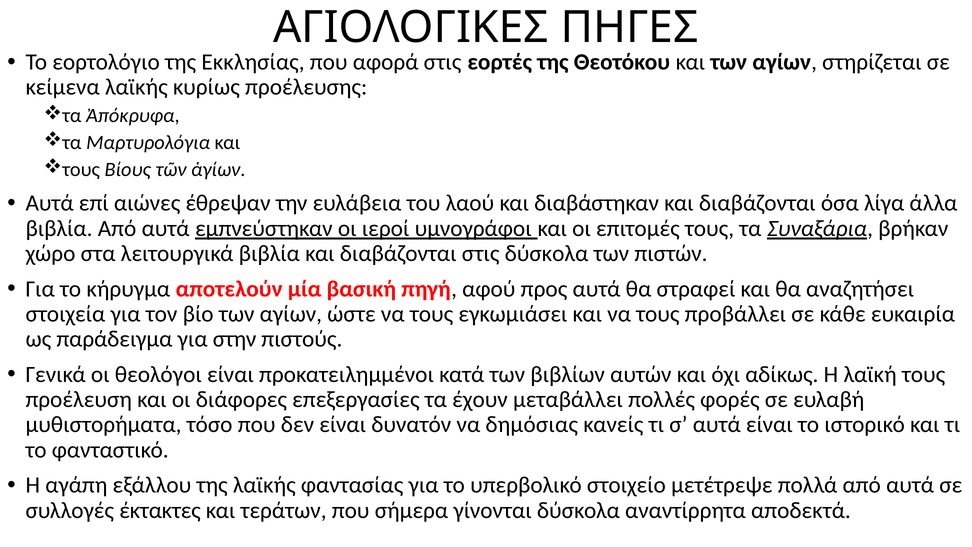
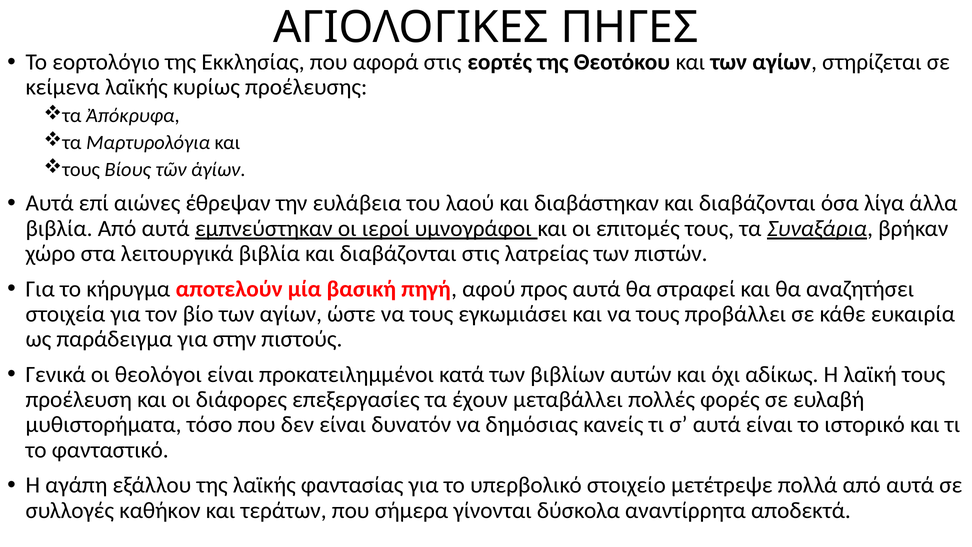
στις δύσκολα: δύσκολα -> λατρείας (547, 253)
έκτακτες: έκτακτες -> καθήκον (160, 510)
